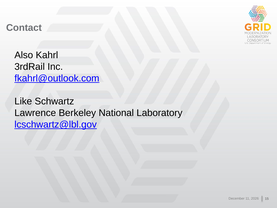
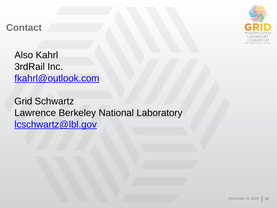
Like: Like -> Grid (23, 101)
